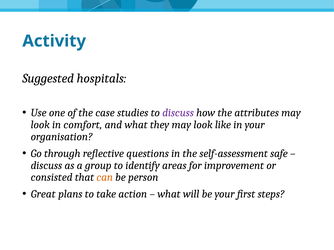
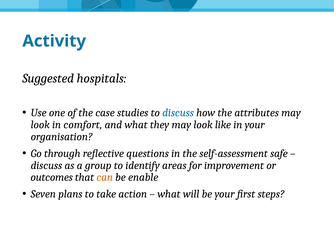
discuss colour: purple -> blue (178, 113)
consisted: consisted -> outcomes (52, 178)
person: person -> enable (143, 178)
Great: Great -> Seven (43, 194)
